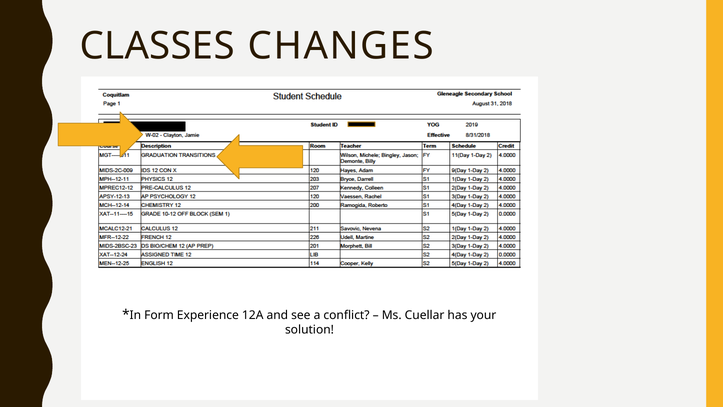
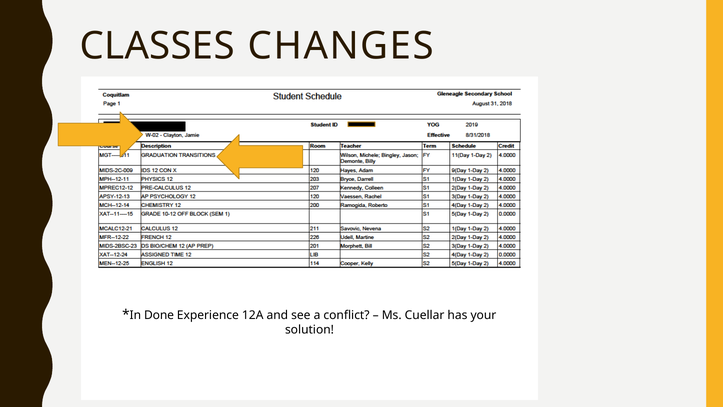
Form: Form -> Done (159, 315)
